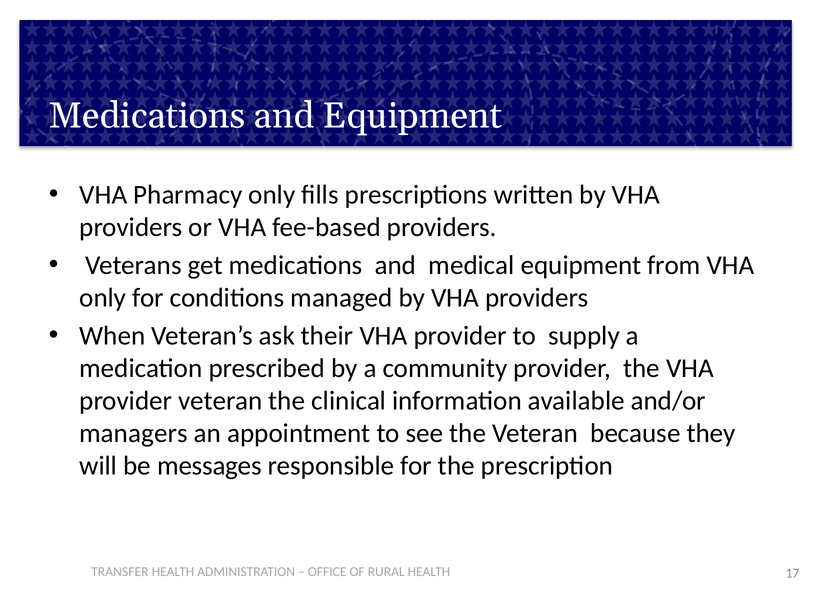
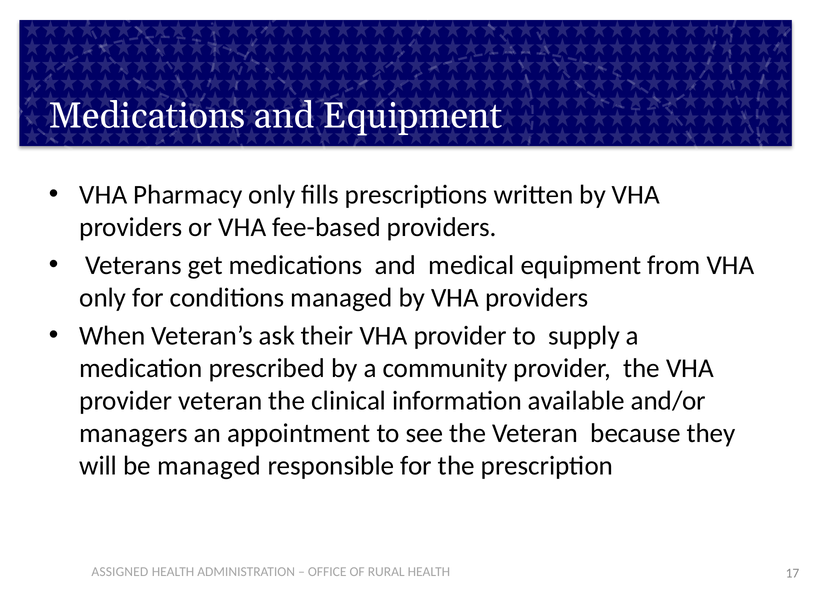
be messages: messages -> managed (209, 466)
TRANSFER: TRANSFER -> ASSIGNED (120, 572)
